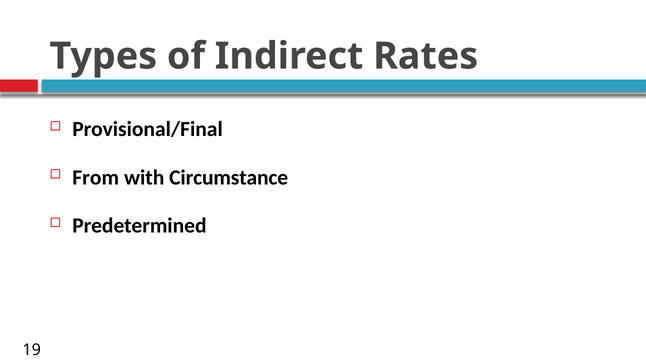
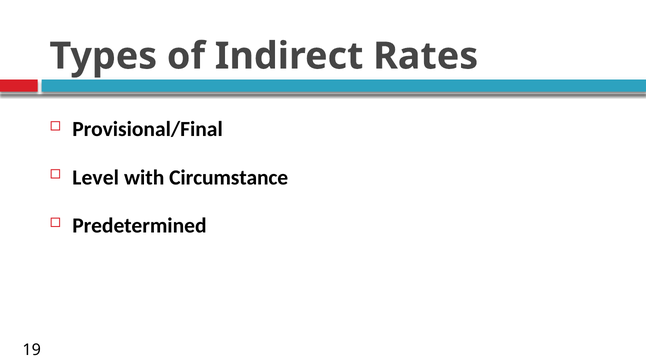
From: From -> Level (96, 178)
